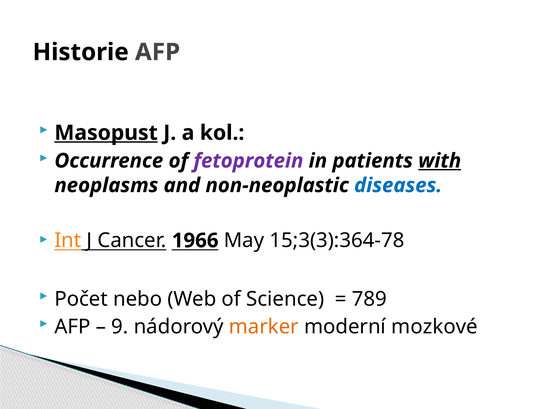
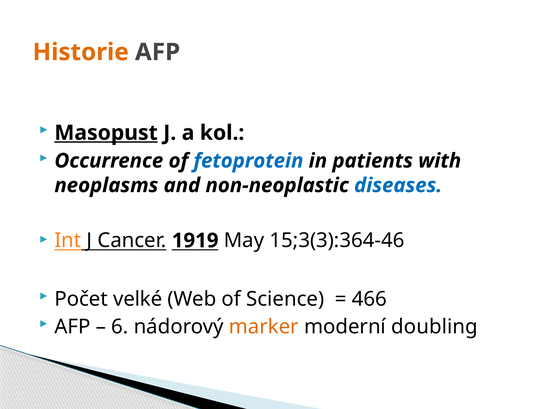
Historie colour: black -> orange (81, 52)
fetoprotein colour: purple -> blue (248, 161)
with underline: present -> none (440, 161)
1966: 1966 -> 1919 (195, 240)
15;3(3):364-78: 15;3(3):364-78 -> 15;3(3):364-46 (337, 240)
nebo: nebo -> velké (138, 299)
789: 789 -> 466 (369, 299)
9: 9 -> 6 (120, 326)
mozkové: mozkové -> doubling (434, 326)
